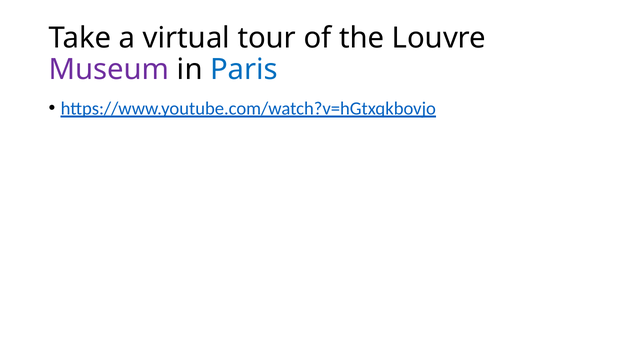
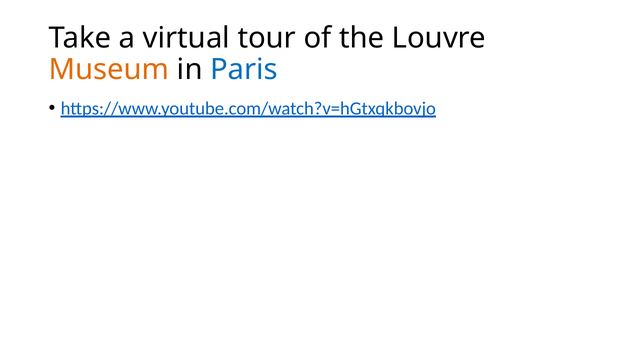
Museum colour: purple -> orange (109, 69)
